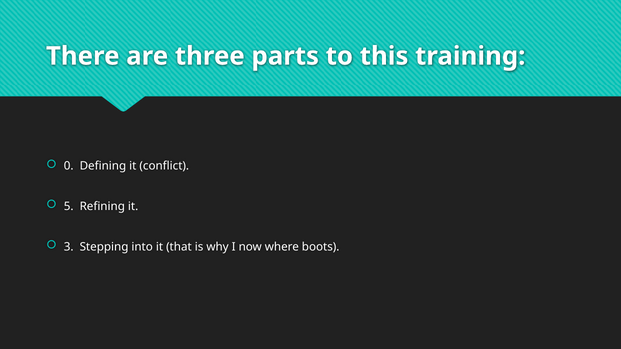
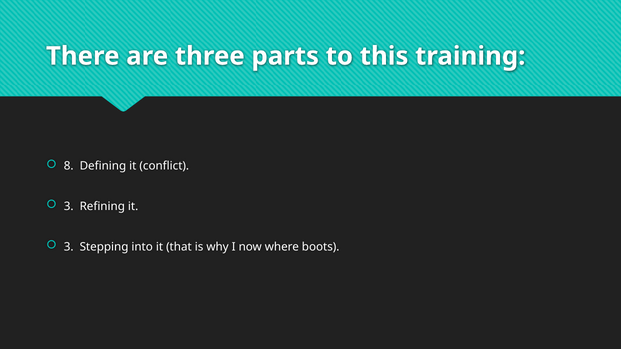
0: 0 -> 8 (69, 166)
5: 5 -> 3 (69, 207)
